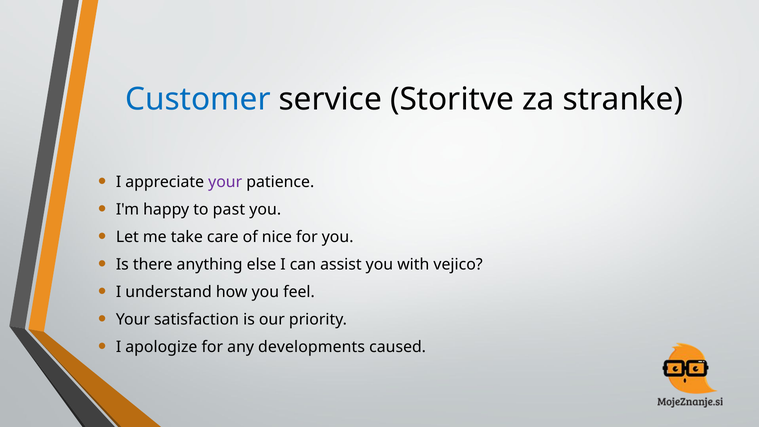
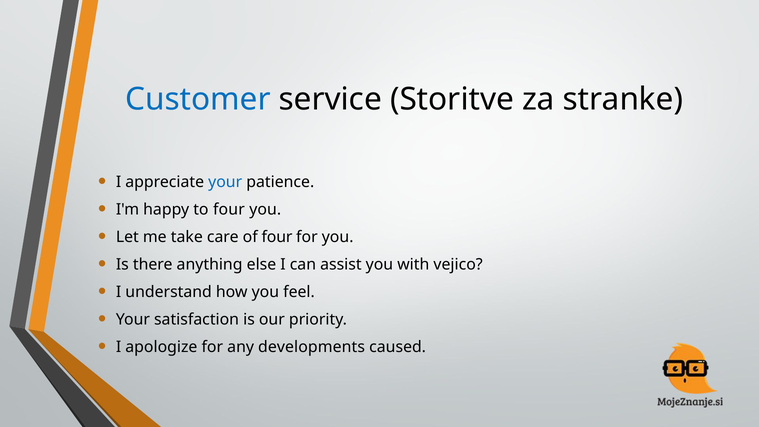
your colour: purple -> blue (225, 182)
to past: past -> four (229, 209)
of nice: nice -> four (277, 237)
